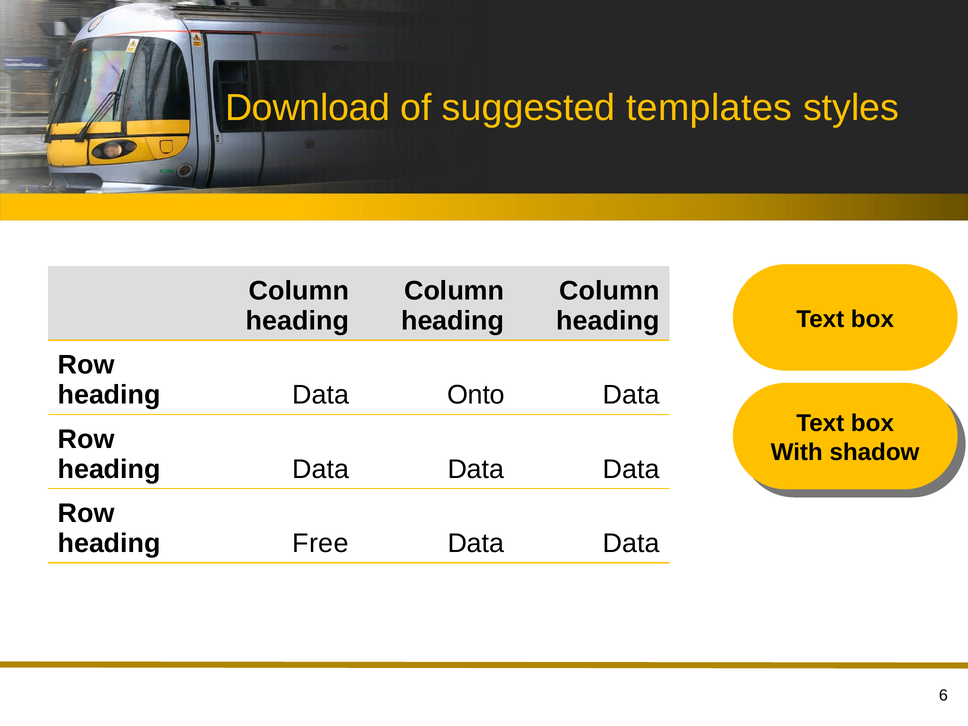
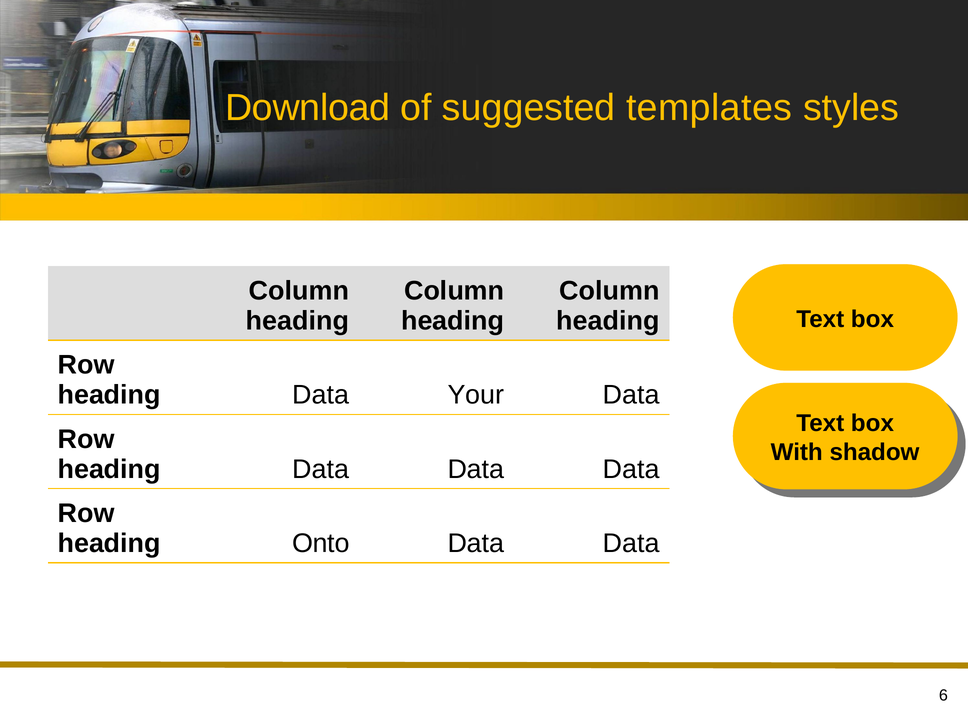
Onto: Onto -> Your (476, 395)
Free: Free -> Onto (321, 543)
